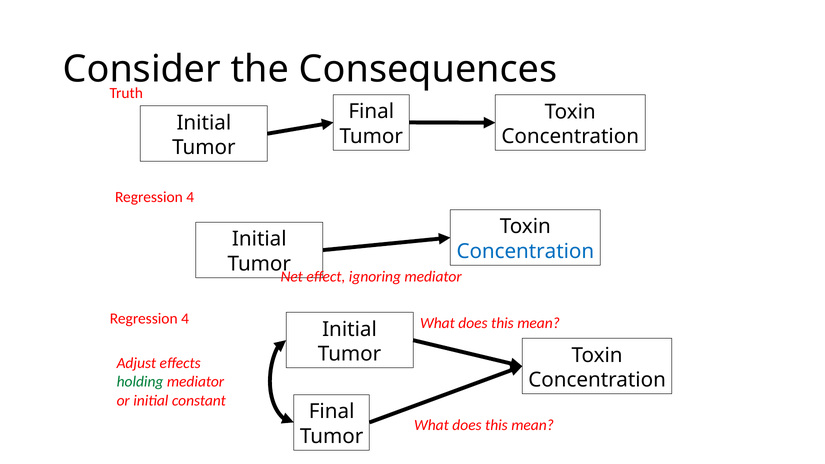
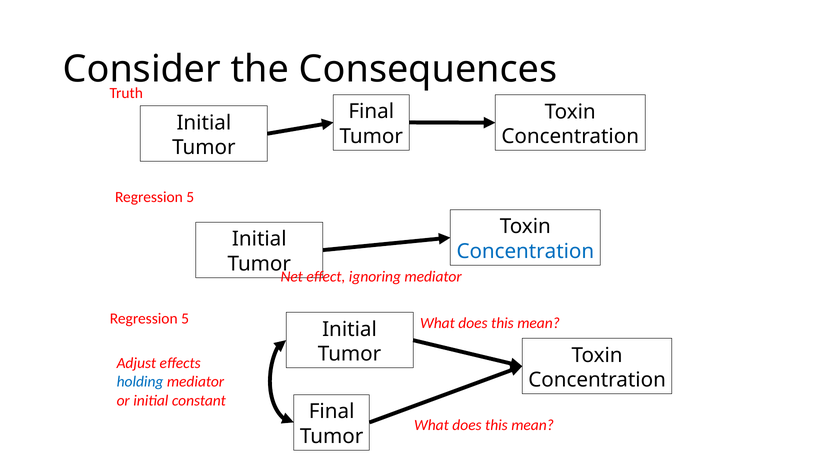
4: 4 -> 5 (190, 197)
4: 4 -> 5 (185, 319)
holding colour: green -> blue (140, 382)
